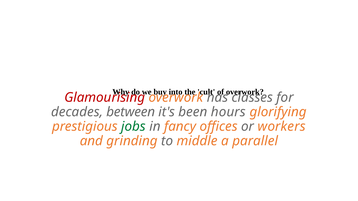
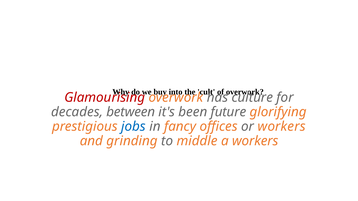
classes: classes -> culture (252, 98)
hours: hours -> future (228, 112)
jobs colour: green -> blue (133, 127)
a parallel: parallel -> workers (255, 141)
